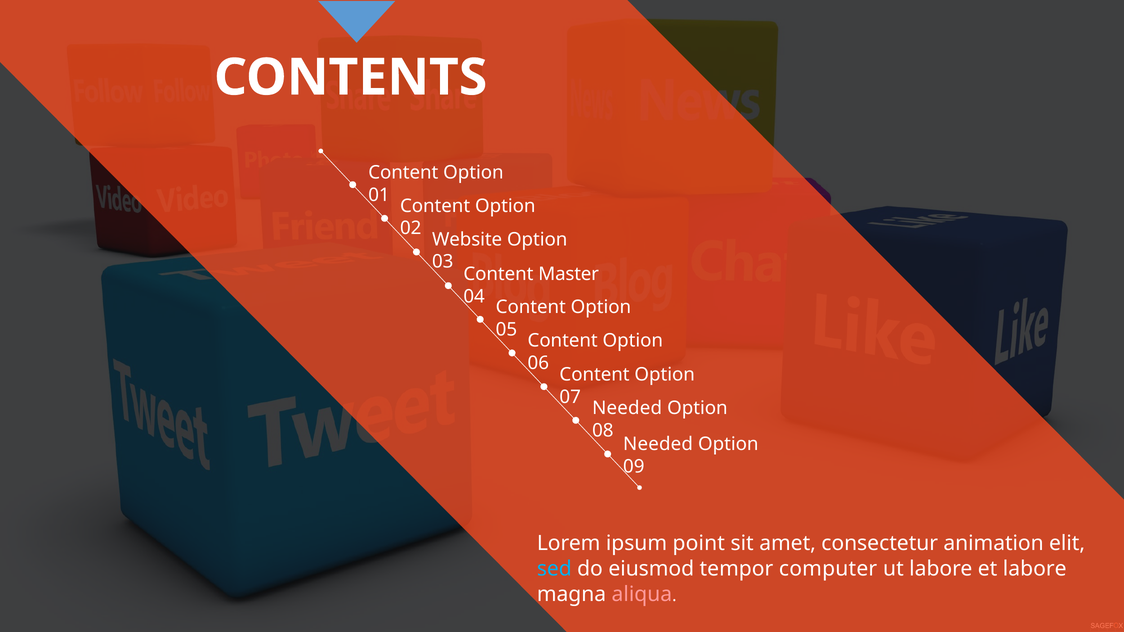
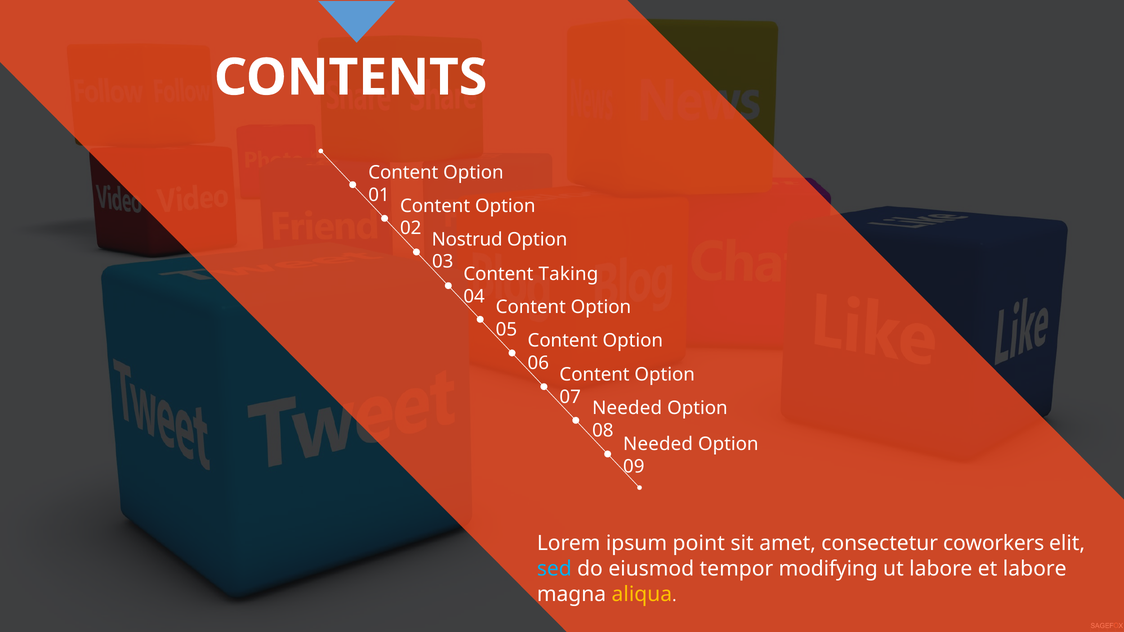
Website: Website -> Nostrud (467, 239)
Master: Master -> Taking (568, 274)
animation: animation -> coworkers (994, 544)
computer: computer -> modifying (828, 569)
aliqua colour: pink -> yellow (642, 594)
